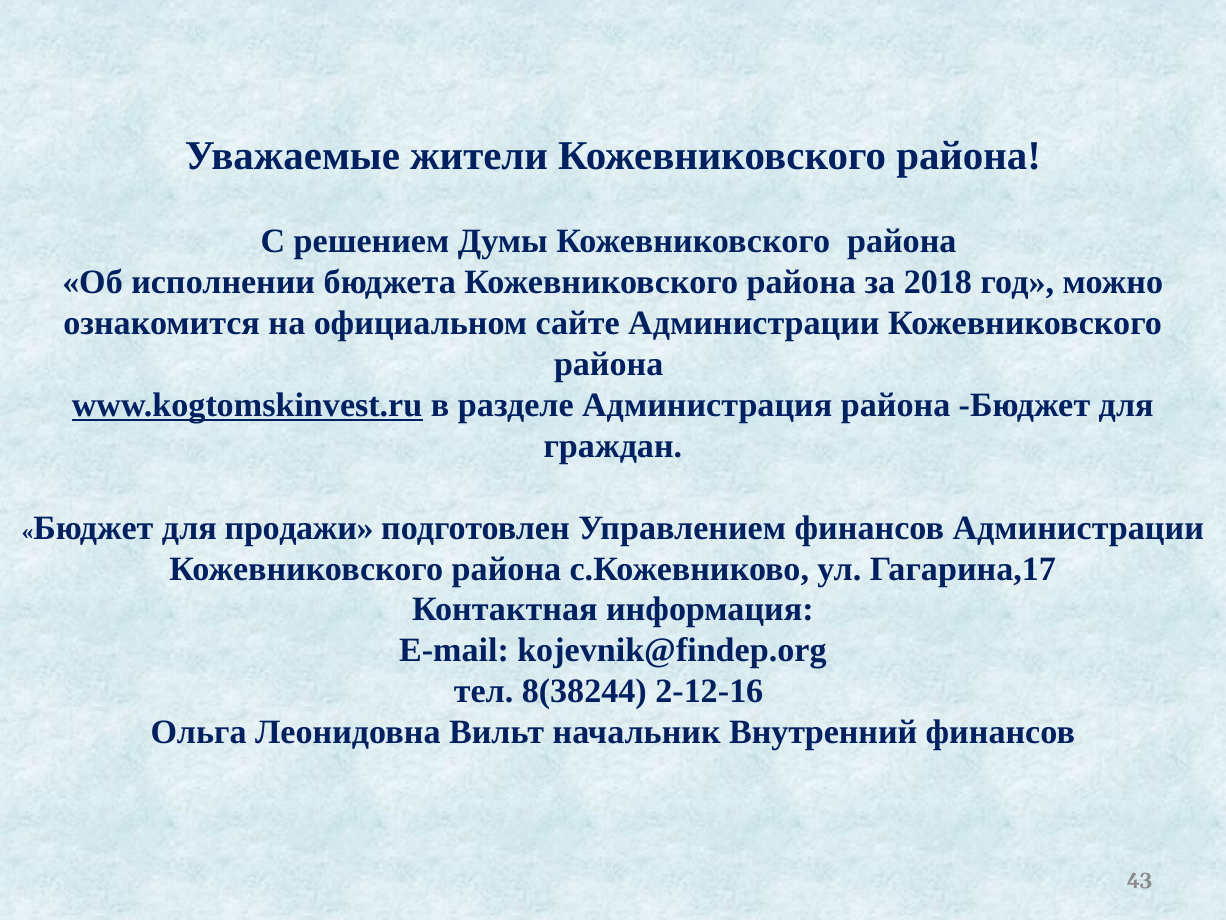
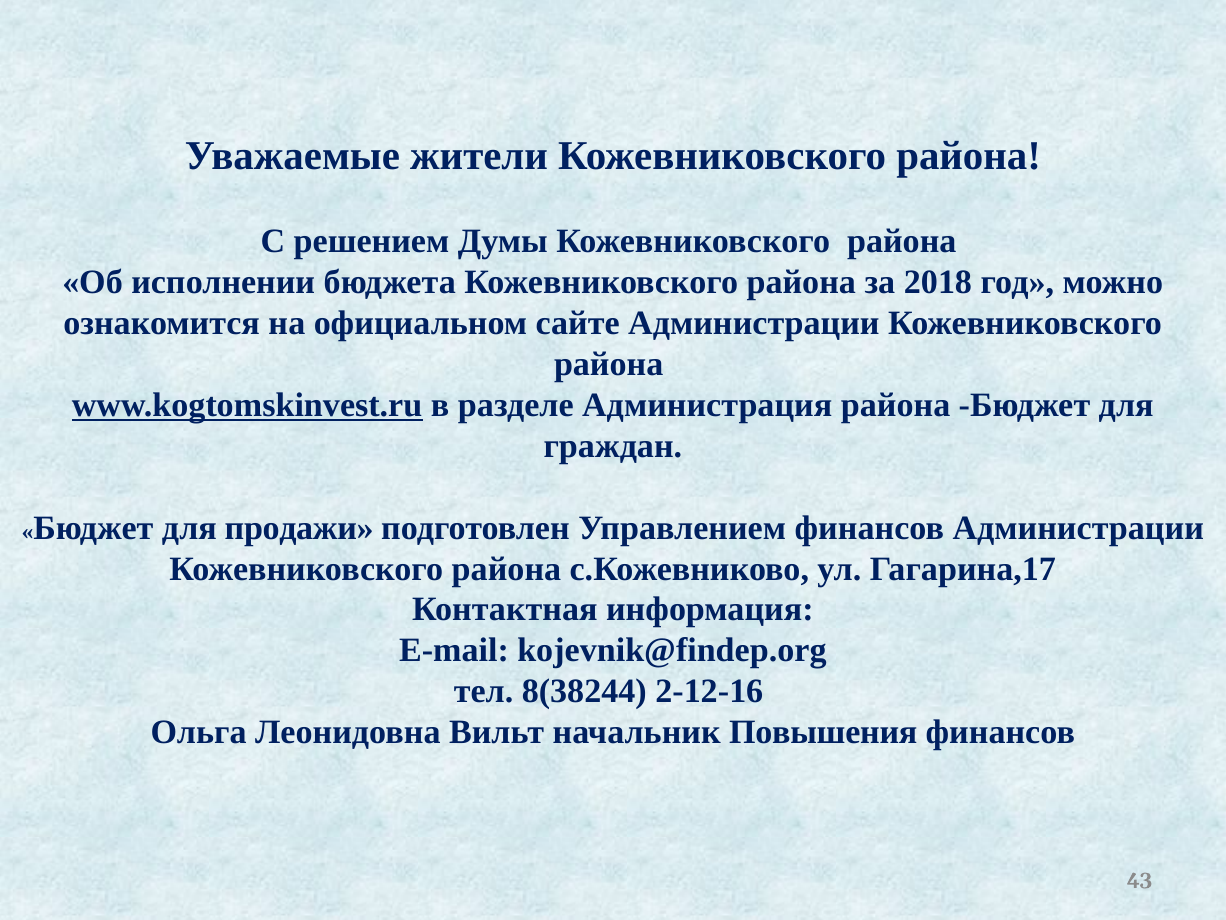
Внутренний: Внутренний -> Повышения (823, 732)
